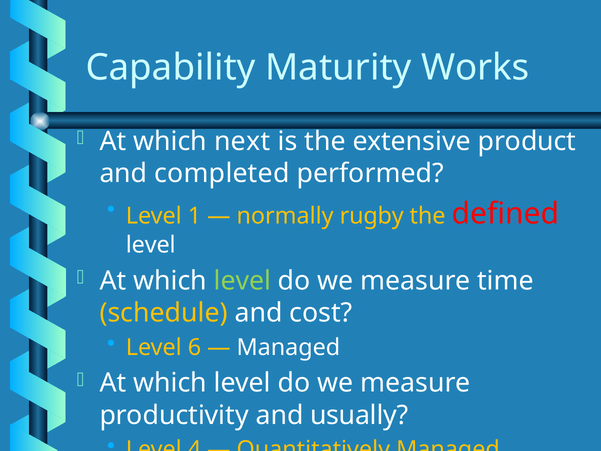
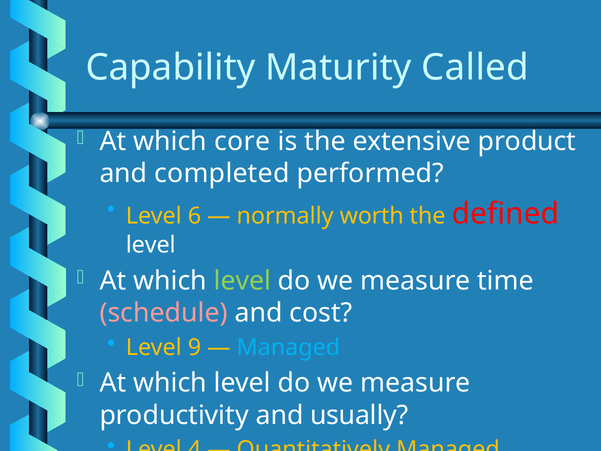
Works: Works -> Called (475, 68)
next: next -> core (242, 141)
1: 1 -> 6 (194, 216)
rugby: rugby -> worth (372, 216)
schedule colour: yellow -> pink (164, 313)
6: 6 -> 9 (194, 347)
Managed colour: white -> light blue (288, 347)
